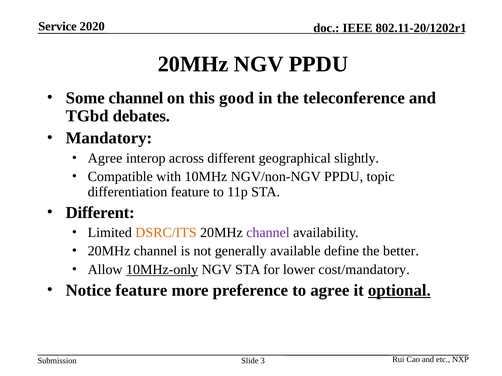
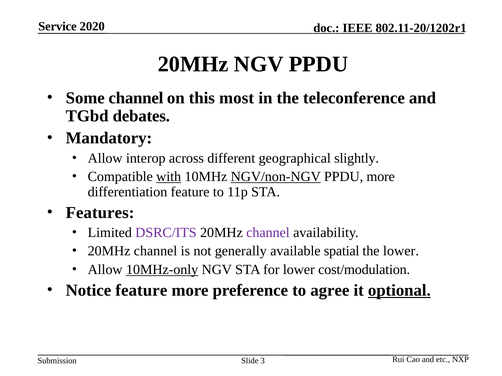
good: good -> most (237, 98)
Agree: Agree -> Allow (105, 158)
with underline: none -> present (169, 177)
NGV/non-NGV underline: none -> present (276, 177)
PPDU topic: topic -> more (381, 177)
Different: Different -> Features (100, 213)
DSRC/ITS colour: orange -> purple (166, 233)
define: define -> spatial (342, 251)
the better: better -> lower (401, 251)
cost/mandatory: cost/mandatory -> cost/modulation (364, 270)
